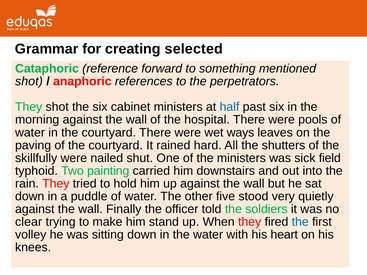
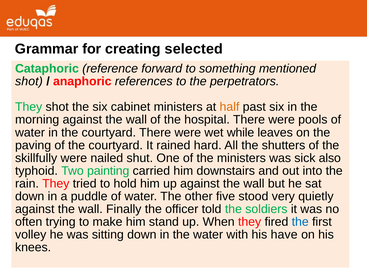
half colour: blue -> orange (229, 107)
ways: ways -> while (241, 133)
field: field -> also (330, 158)
clear: clear -> often (29, 222)
heart: heart -> have (284, 235)
